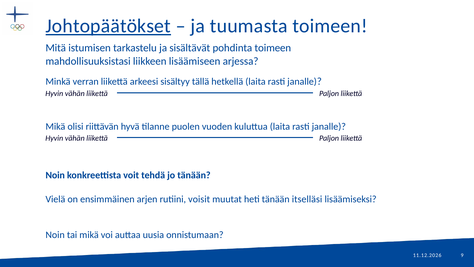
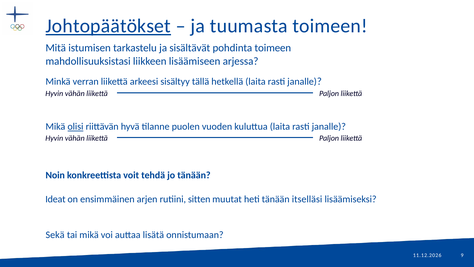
olisi underline: none -> present (75, 127)
Vielä: Vielä -> Ideat (55, 199)
voisit: voisit -> sitten (199, 199)
Noin: Noin -> Sekä (55, 234)
uusia: uusia -> lisätä (153, 234)
